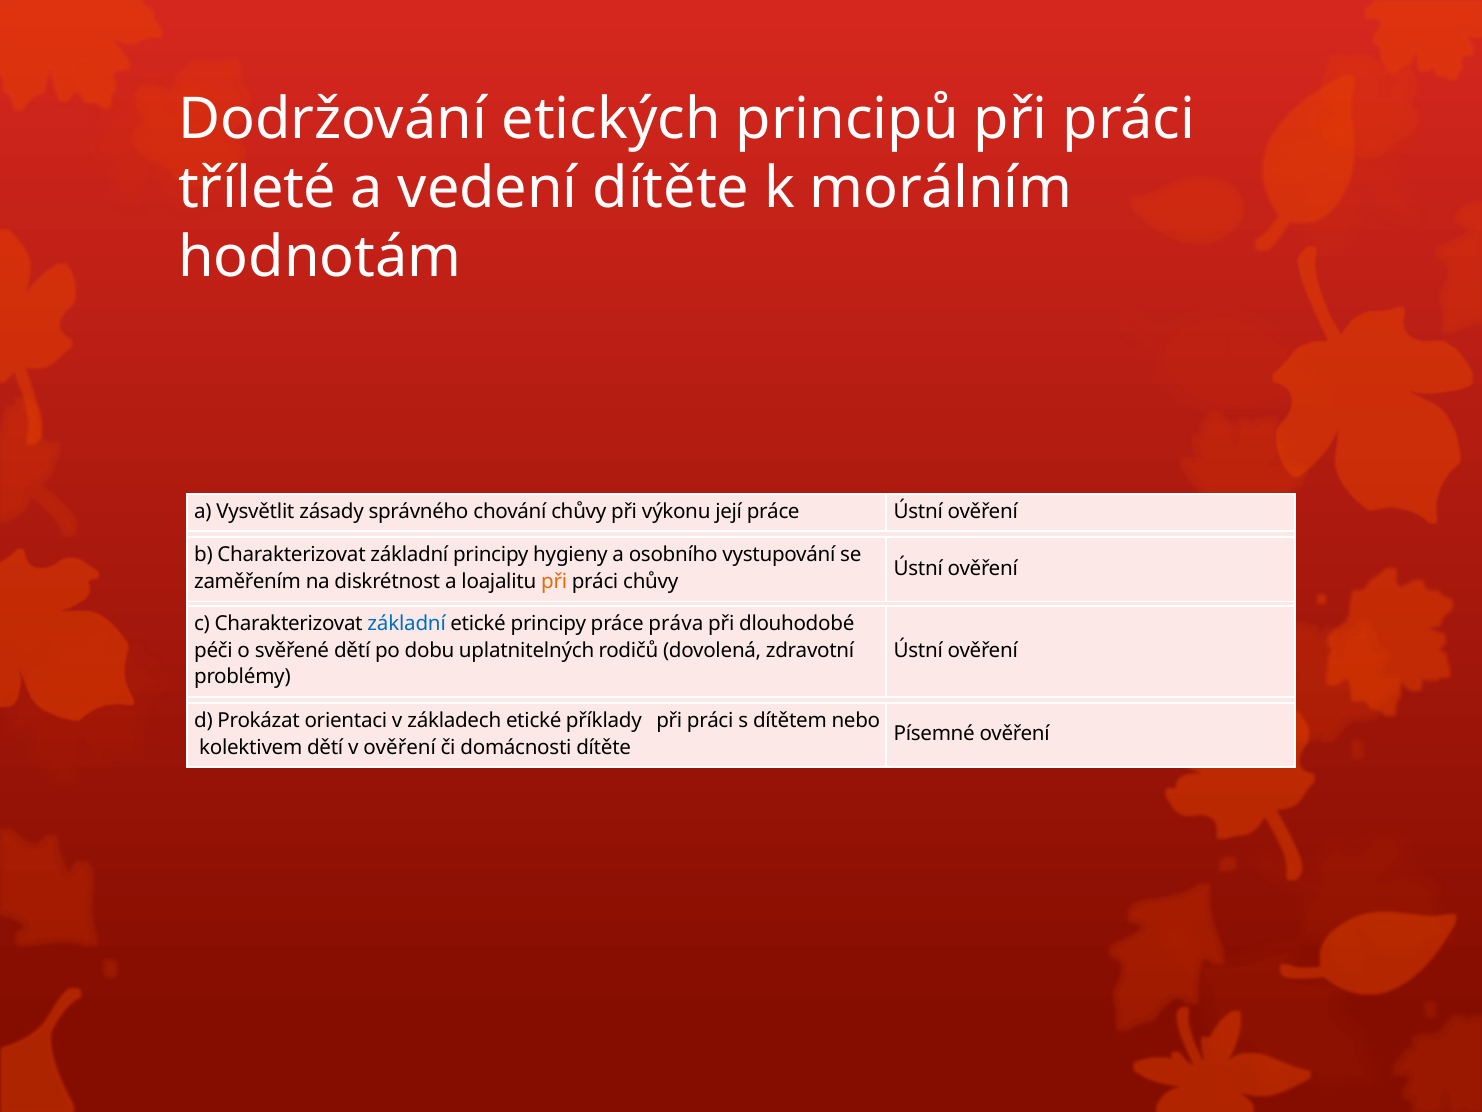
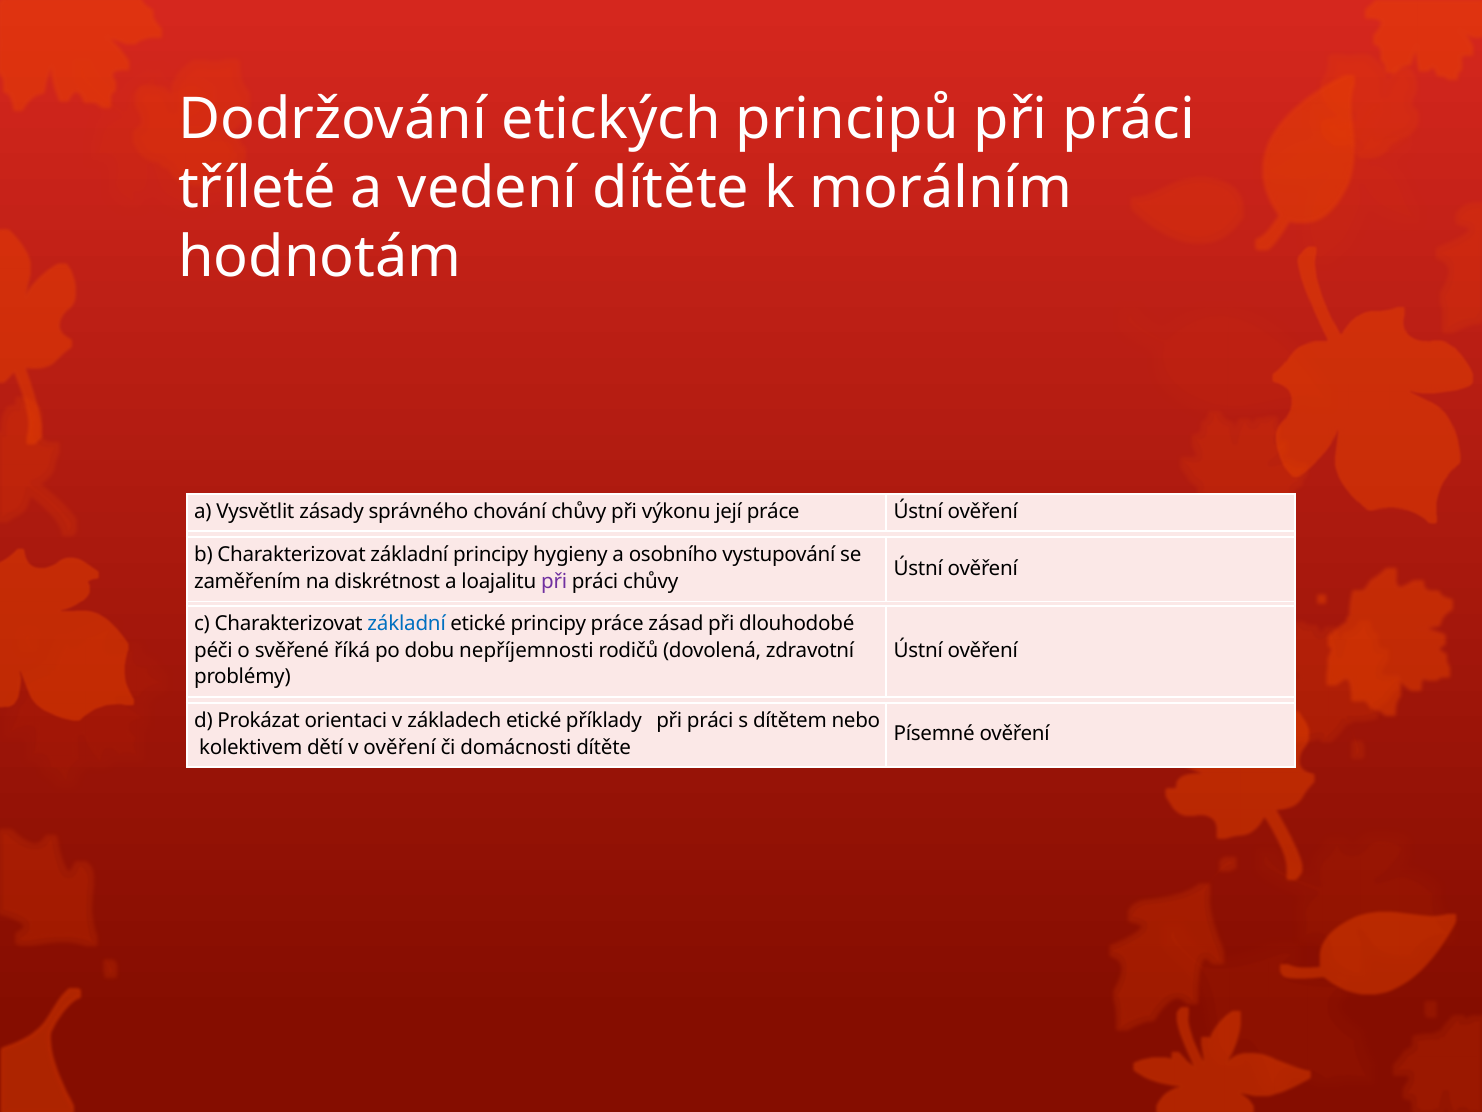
při colour: orange -> purple (554, 582)
práva: práva -> zásad (676, 623)
svěřené dětí: dětí -> říká (352, 650)
uplatnitelných: uplatnitelných -> nepříjemnosti (527, 650)
